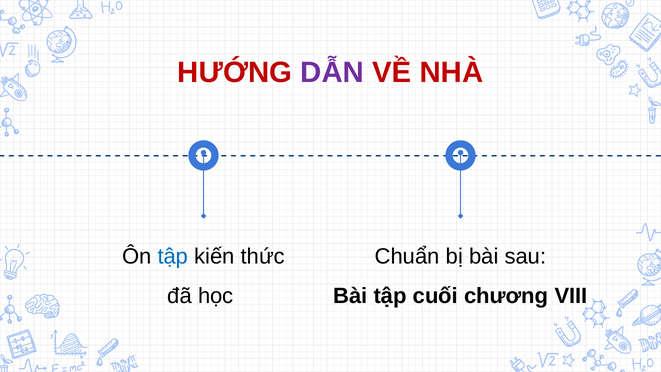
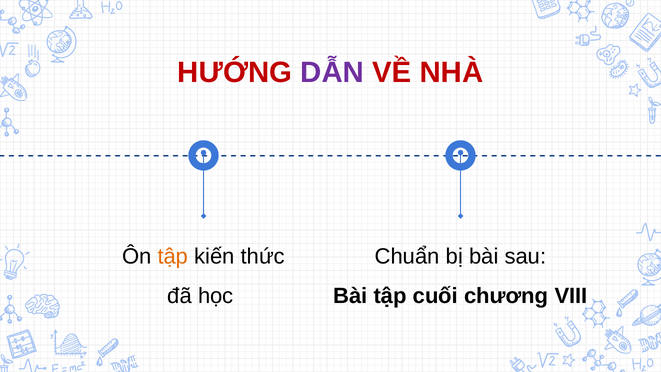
tập colour: blue -> orange (173, 256)
